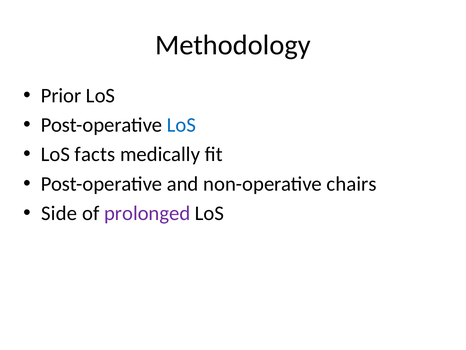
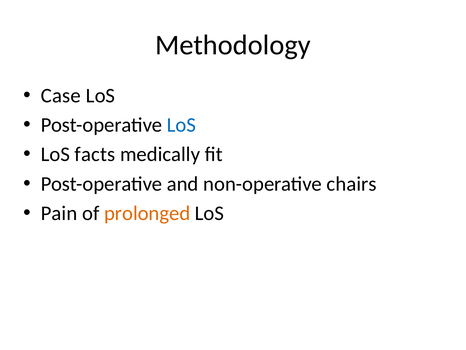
Prior: Prior -> Case (61, 95)
Side: Side -> Pain (59, 213)
prolonged colour: purple -> orange (147, 213)
